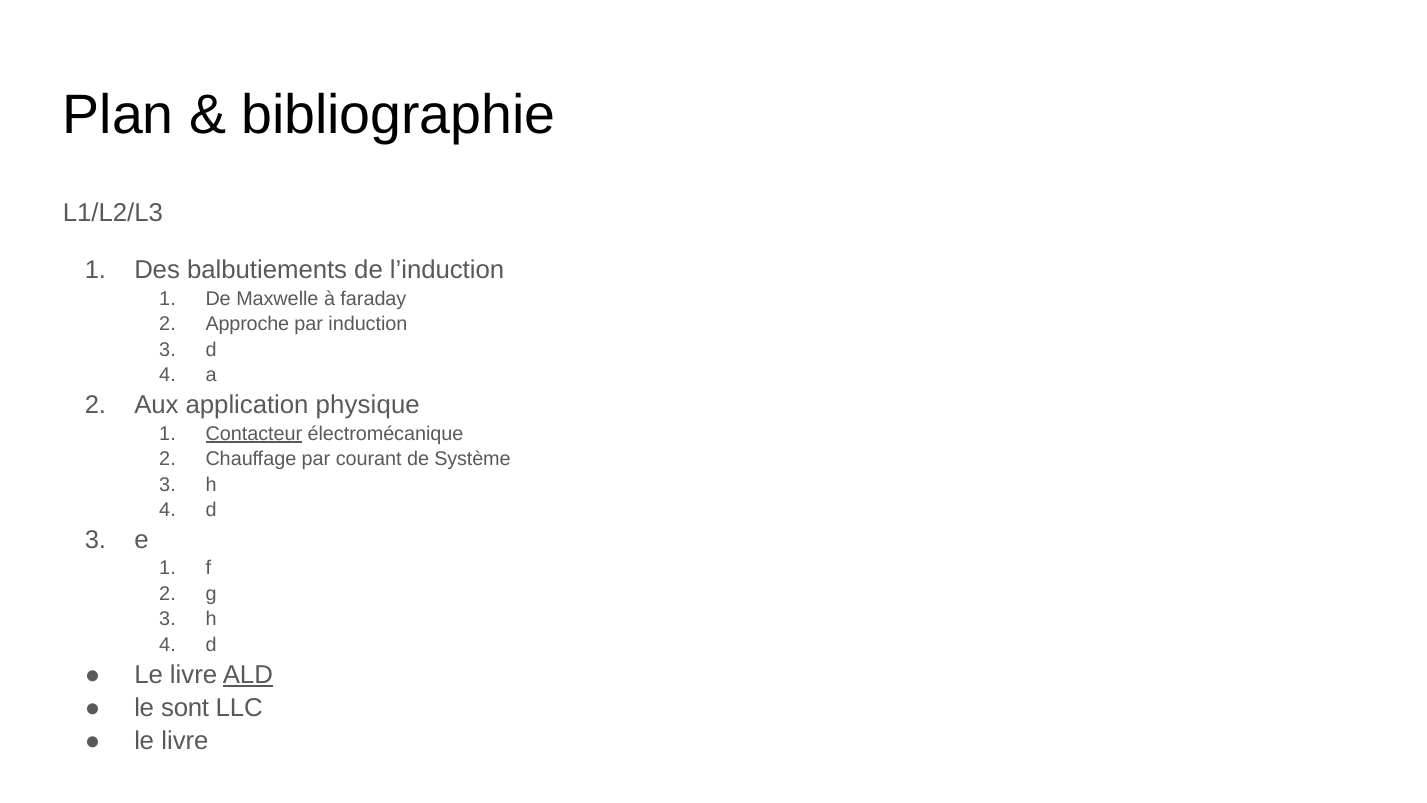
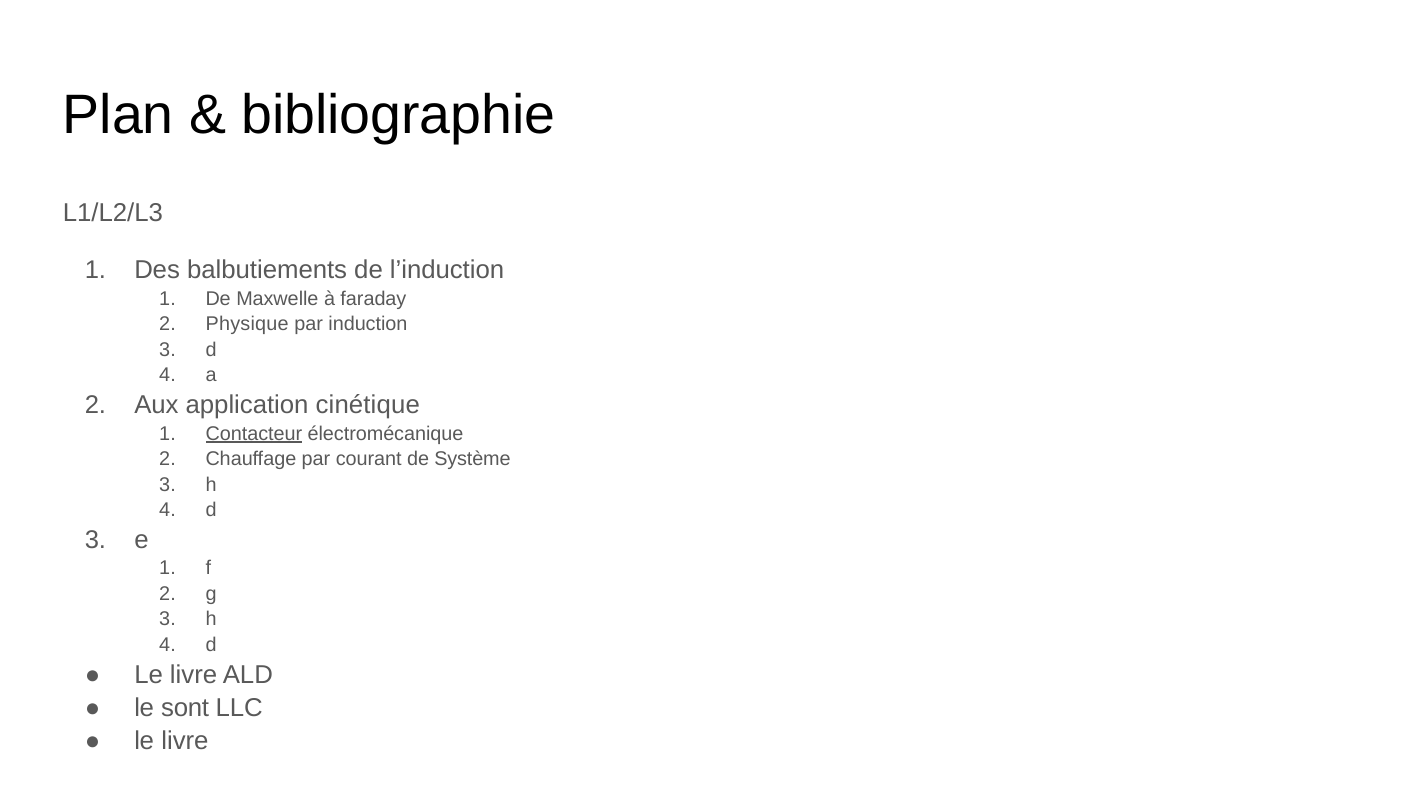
Approche: Approche -> Physique (247, 324)
physique: physique -> cinétique (368, 405)
ALD underline: present -> none (248, 674)
